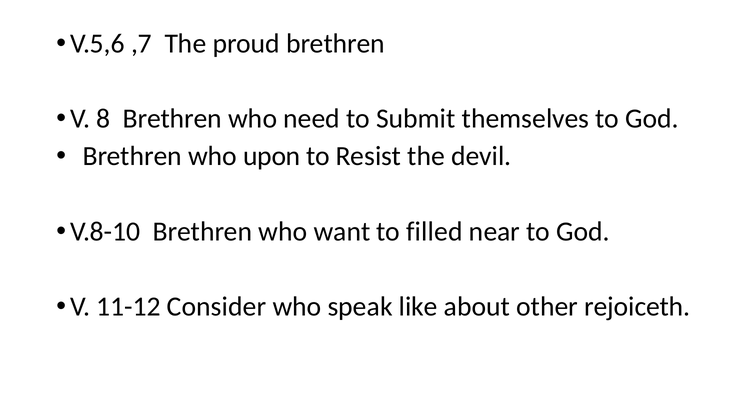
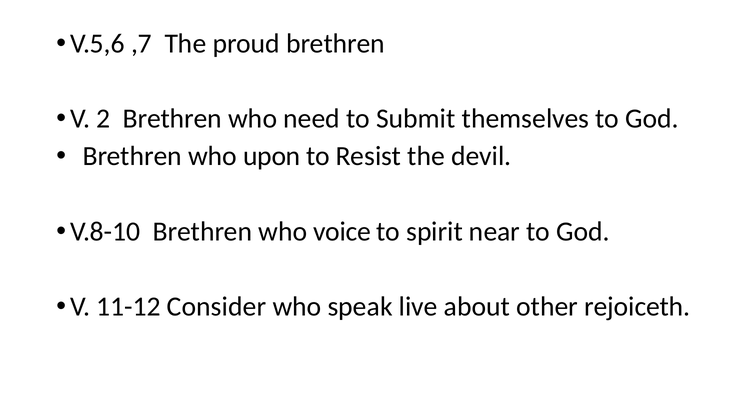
8: 8 -> 2 (103, 119)
want: want -> voice (342, 231)
filled: filled -> spirit (435, 231)
like: like -> live (418, 307)
